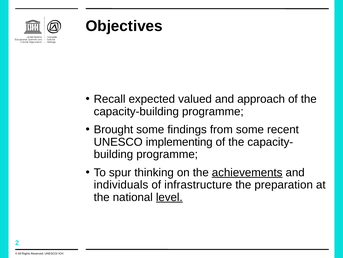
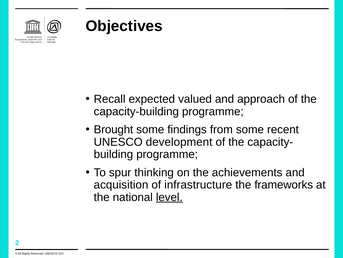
implementing: implementing -> development (179, 142)
achievements underline: present -> none (247, 172)
individuals: individuals -> acquisition (121, 184)
preparation: preparation -> frameworks (284, 184)
